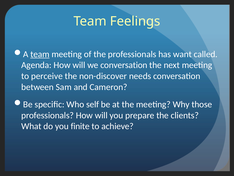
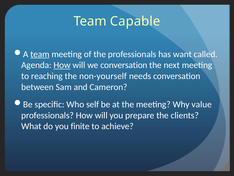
Feelings: Feelings -> Capable (135, 21)
How underline: none -> present (62, 65)
perceive: perceive -> reaching (47, 76)
non-discover: non-discover -> non-yourself (103, 76)
those: those -> value (202, 104)
